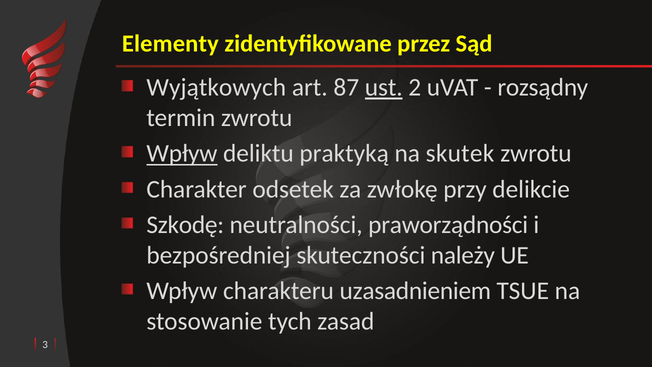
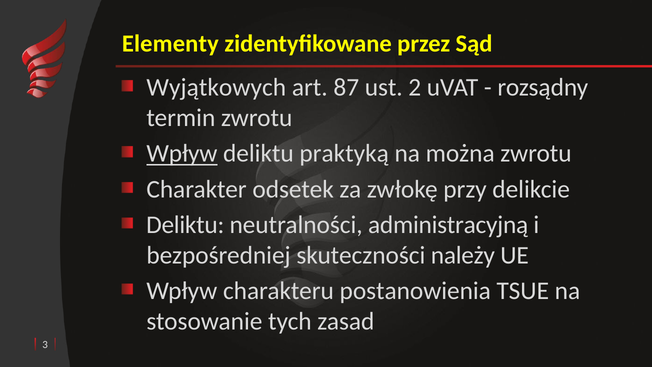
ust underline: present -> none (384, 88)
skutek: skutek -> można (460, 154)
Szkodę: Szkodę -> Deliktu (185, 225)
praworządności: praworządności -> administracyjną (448, 225)
uzasadnieniem: uzasadnieniem -> postanowienia (415, 291)
